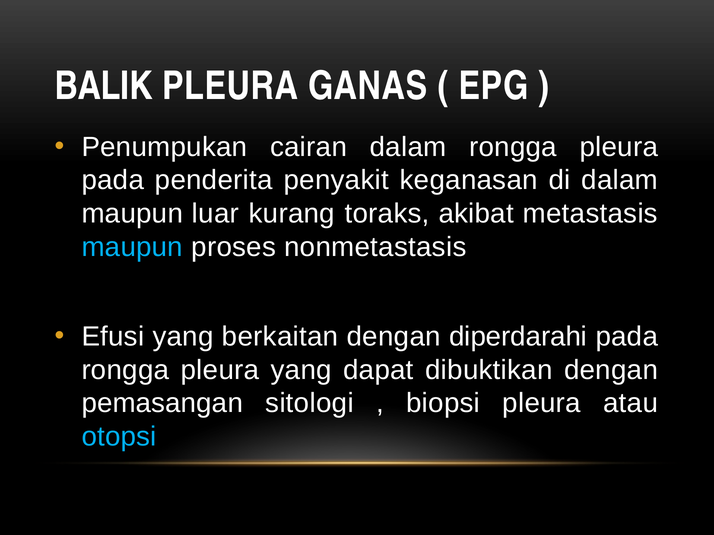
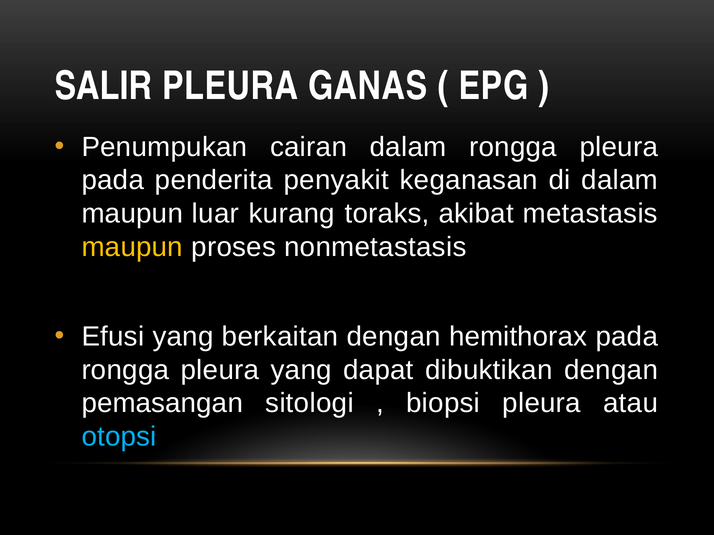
BALIK: BALIK -> SALIR (104, 86)
maupun colour: light blue -> yellow (132, 247)
diperdarahi: diperdarahi -> hemithorax (518, 337)
